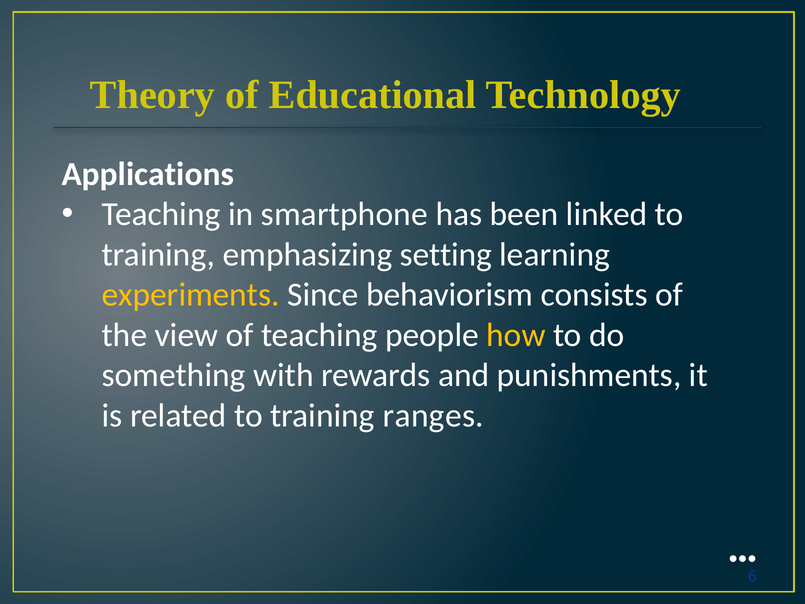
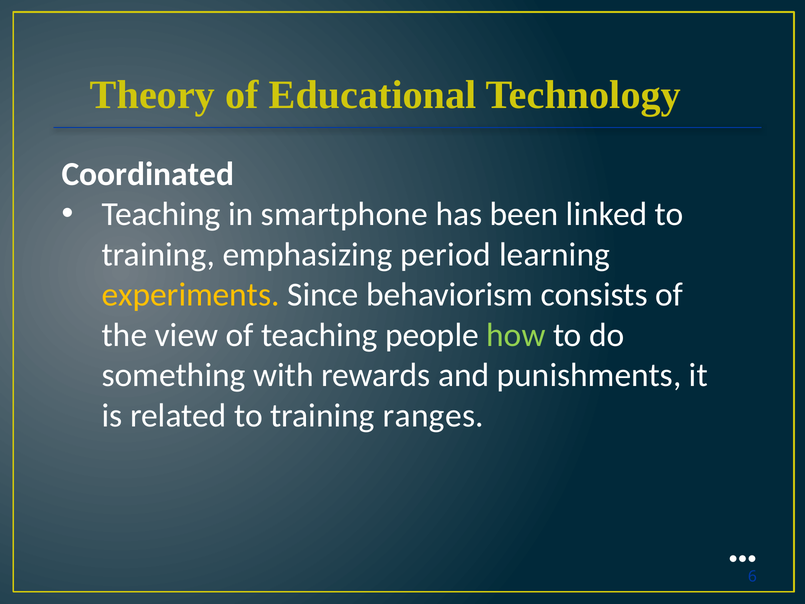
Applications: Applications -> Coordinated (148, 174)
setting: setting -> period (446, 254)
how colour: yellow -> light green (516, 335)
